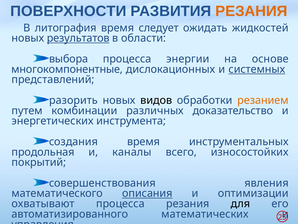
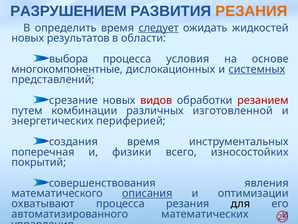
ПОВЕРХНОСТИ: ПОВЕРХНОСТИ -> РАЗРУШЕНИЕМ (68, 11)
литография: литография -> определить (66, 28)
следует underline: none -> present (159, 28)
результатов underline: present -> none (78, 38)
энергии: энергии -> условия (188, 59)
разорить: разорить -> срезание (73, 100)
видов colour: black -> red (156, 100)
резанием colour: orange -> red (263, 100)
доказательство: доказательство -> изготовленной (233, 110)
инструмента: инструмента -> периферией (131, 121)
продольная: продольная -> поперечная (43, 152)
каналы: каналы -> физики (132, 152)
